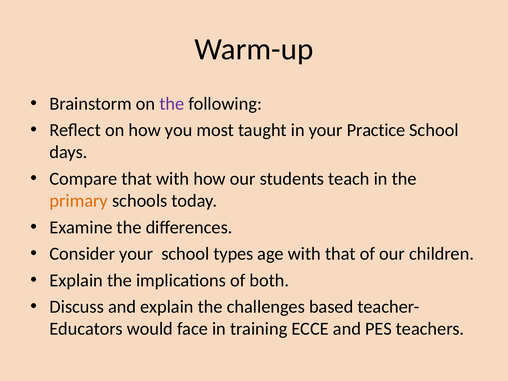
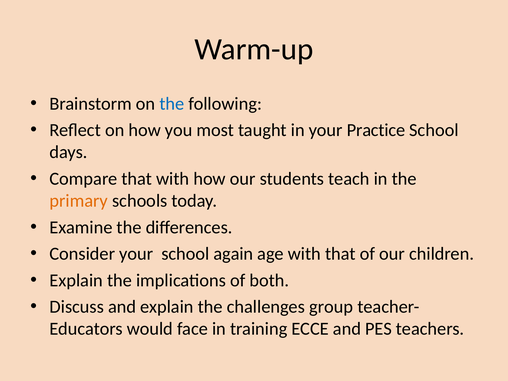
the colour: purple -> blue (172, 104)
types: types -> again (233, 254)
based: based -> group (331, 307)
